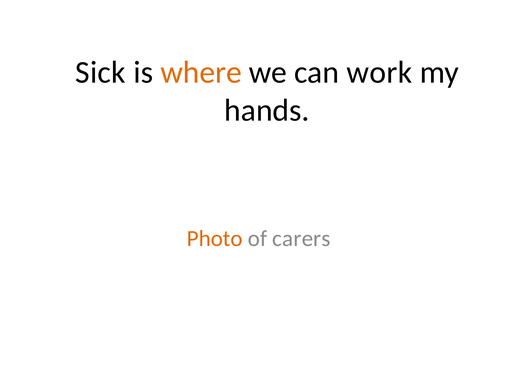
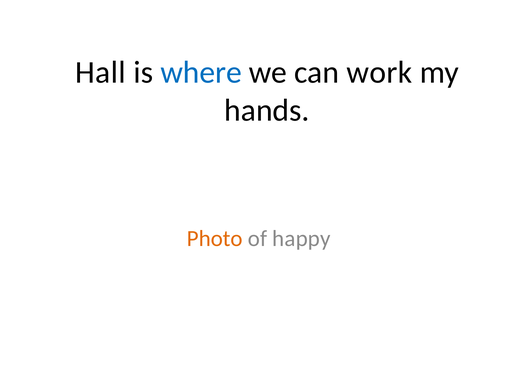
Sick: Sick -> Hall (100, 72)
where colour: orange -> blue (201, 72)
carers: carers -> happy (301, 238)
